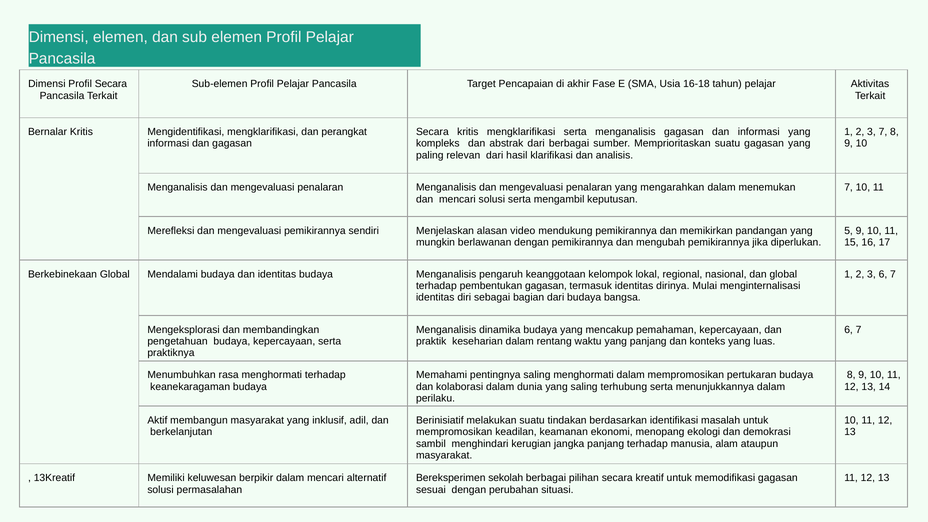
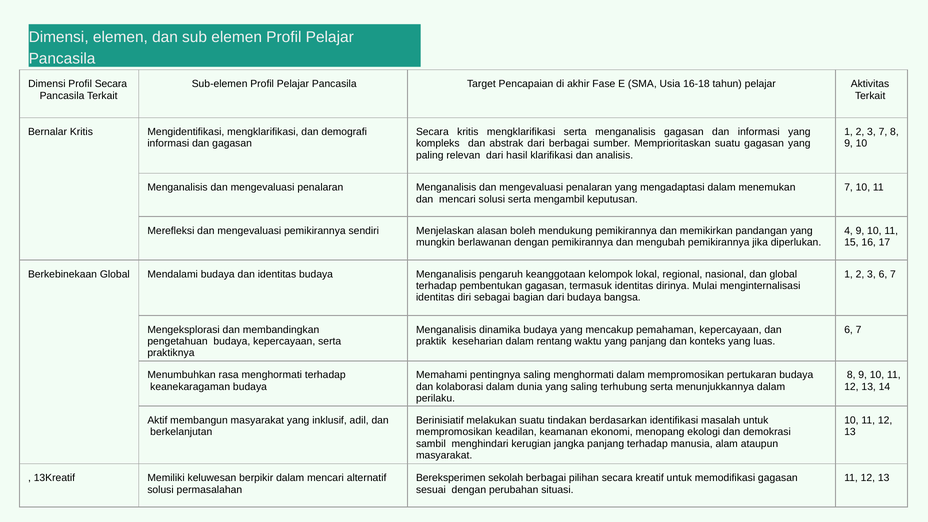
perangkat: perangkat -> demograﬁ (344, 132)
mengarahkan: mengarahkan -> mengadaptasi (672, 188)
video: video -> boleh (523, 231)
5: 5 -> 4 (849, 231)
